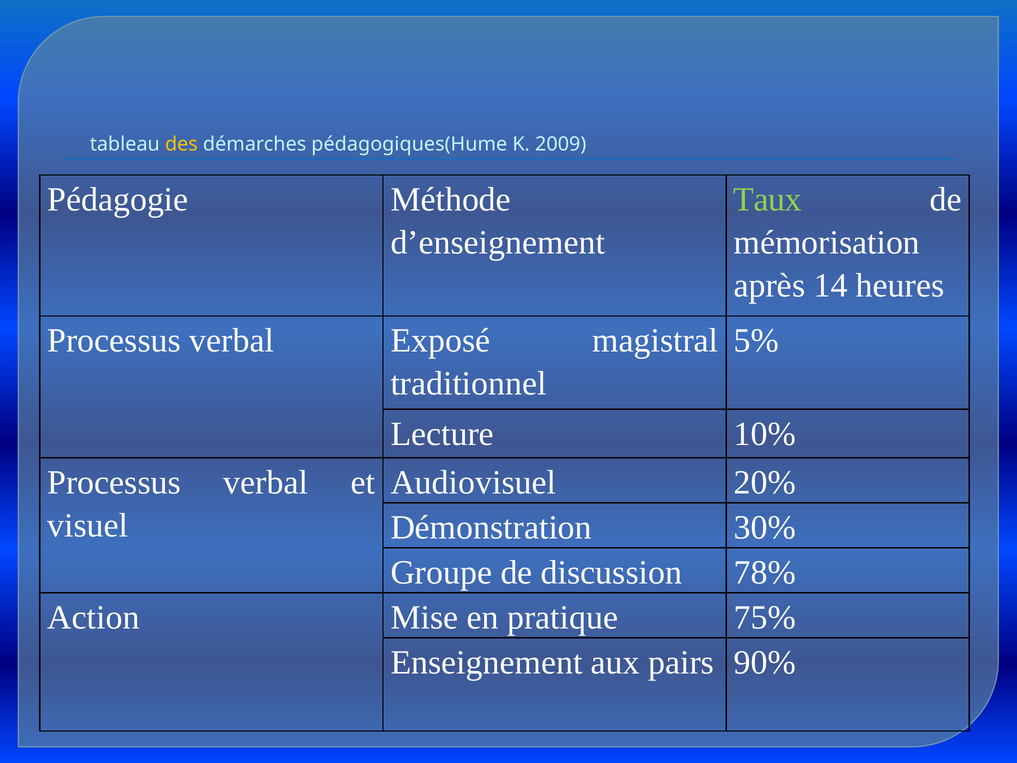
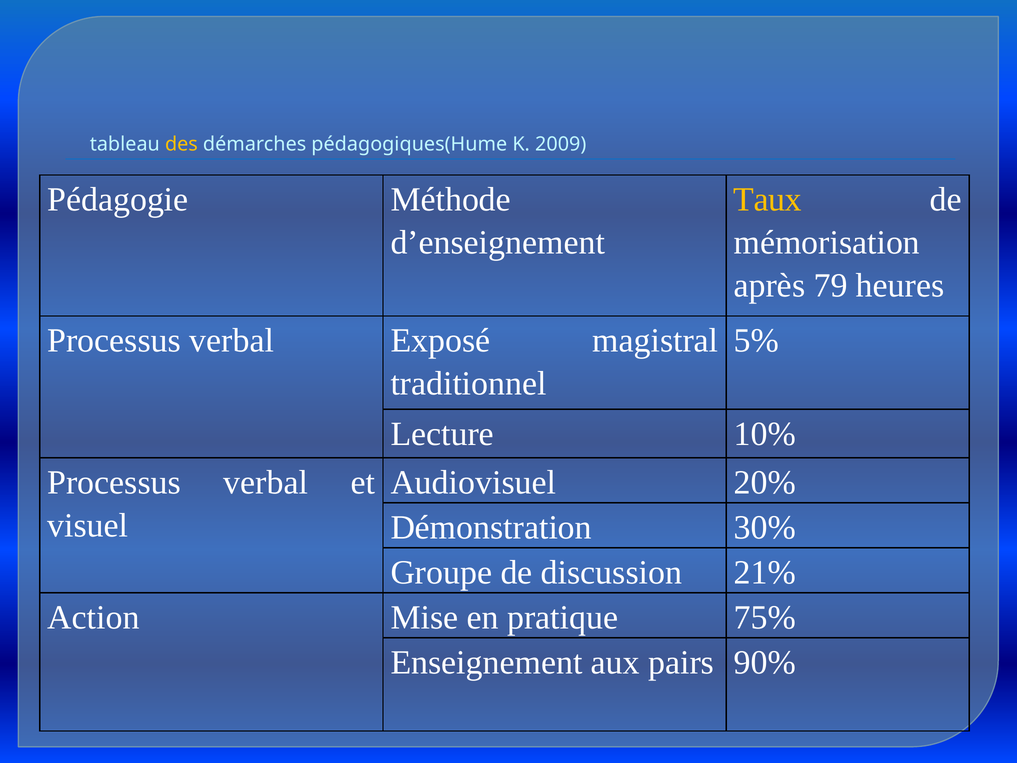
Taux colour: light green -> yellow (768, 199)
14: 14 -> 79 (831, 286)
78%: 78% -> 21% (765, 572)
